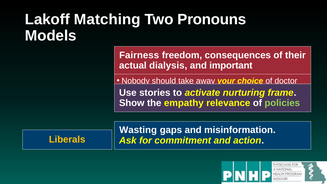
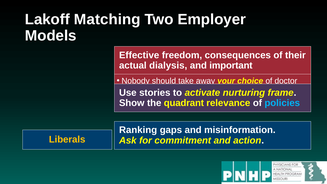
Pronouns: Pronouns -> Employer (212, 19)
Fairness: Fairness -> Effective (139, 55)
empathy: empathy -> quadrant (184, 103)
policies colour: light green -> light blue (282, 103)
Wasting: Wasting -> Ranking (138, 130)
